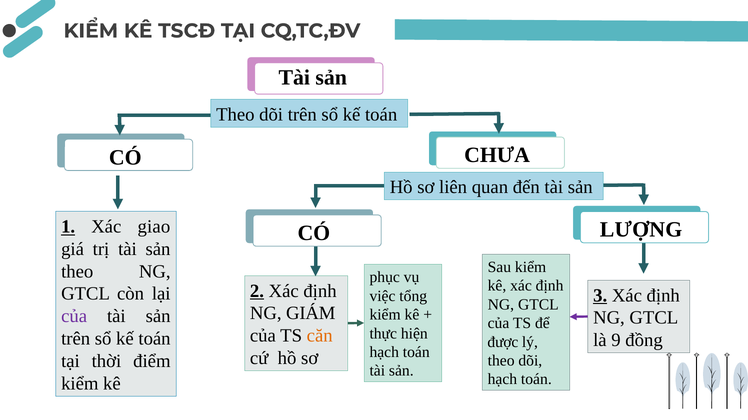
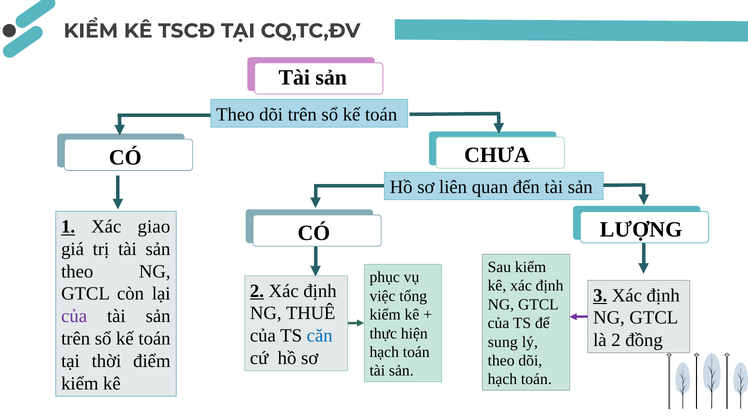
GIÁM: GIÁM -> THUÊ (311, 314)
căn colour: orange -> blue (320, 336)
là 9: 9 -> 2 (616, 341)
được: được -> sung (503, 342)
